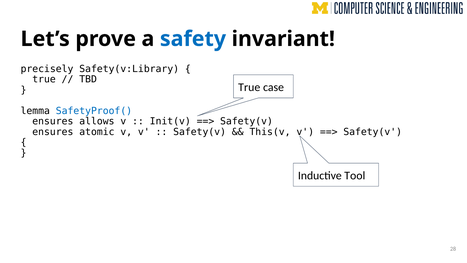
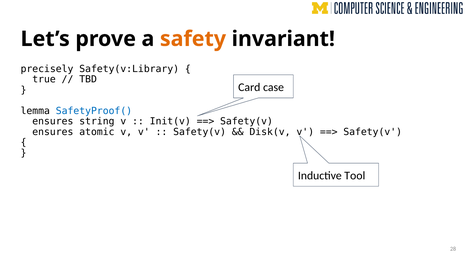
safety colour: blue -> orange (193, 39)
True: True -> Card (249, 87)
allows: allows -> string (97, 121)
This(v: This(v -> Disk(v (270, 132)
